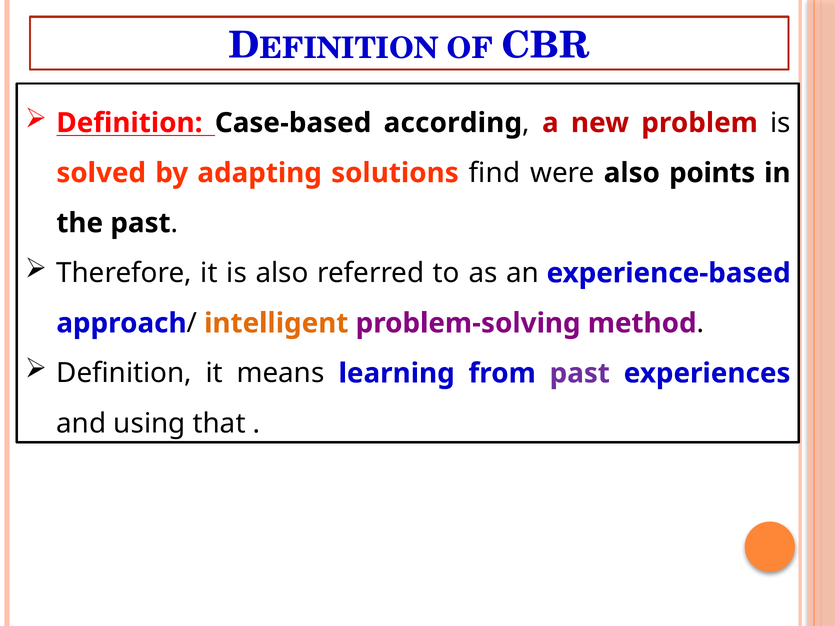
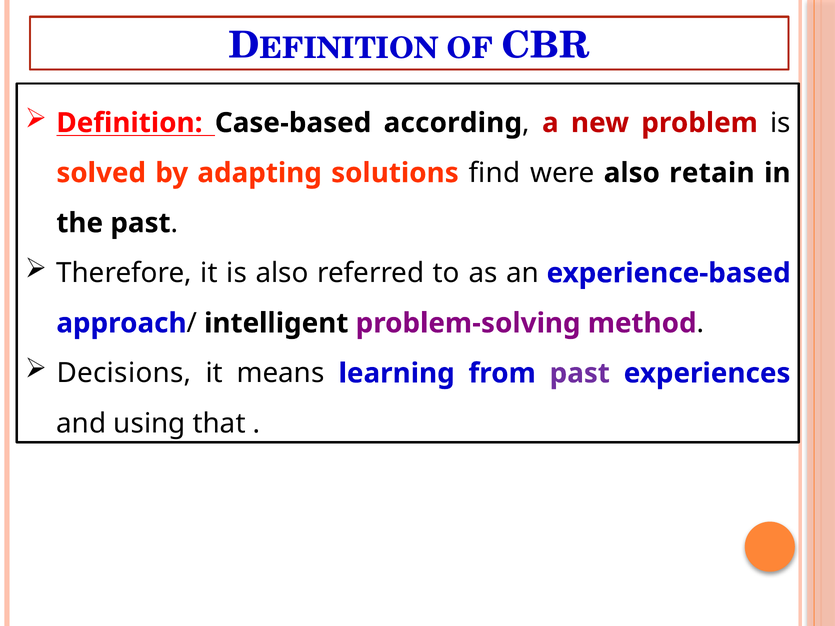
points: points -> retain (712, 173)
intelligent colour: orange -> black (276, 323)
Definition: Definition -> Decisions (124, 373)
